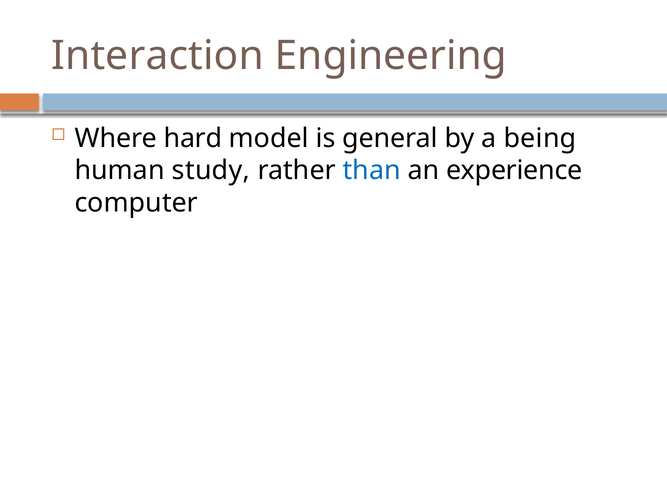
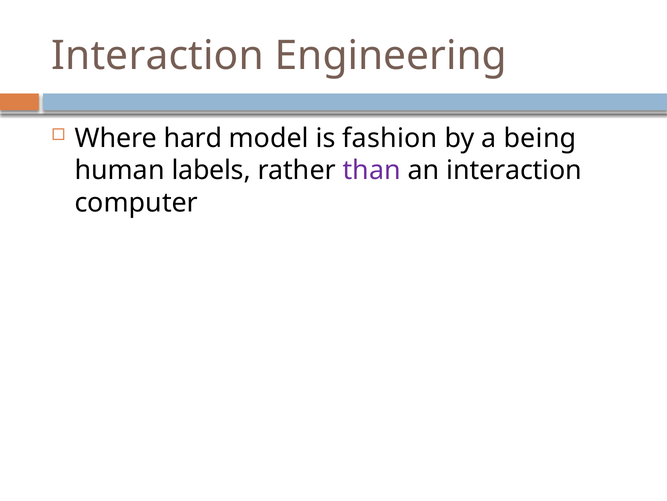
general: general -> fashion (390, 138)
study: study -> labels (211, 170)
than colour: blue -> purple (372, 170)
an experience: experience -> interaction (514, 170)
